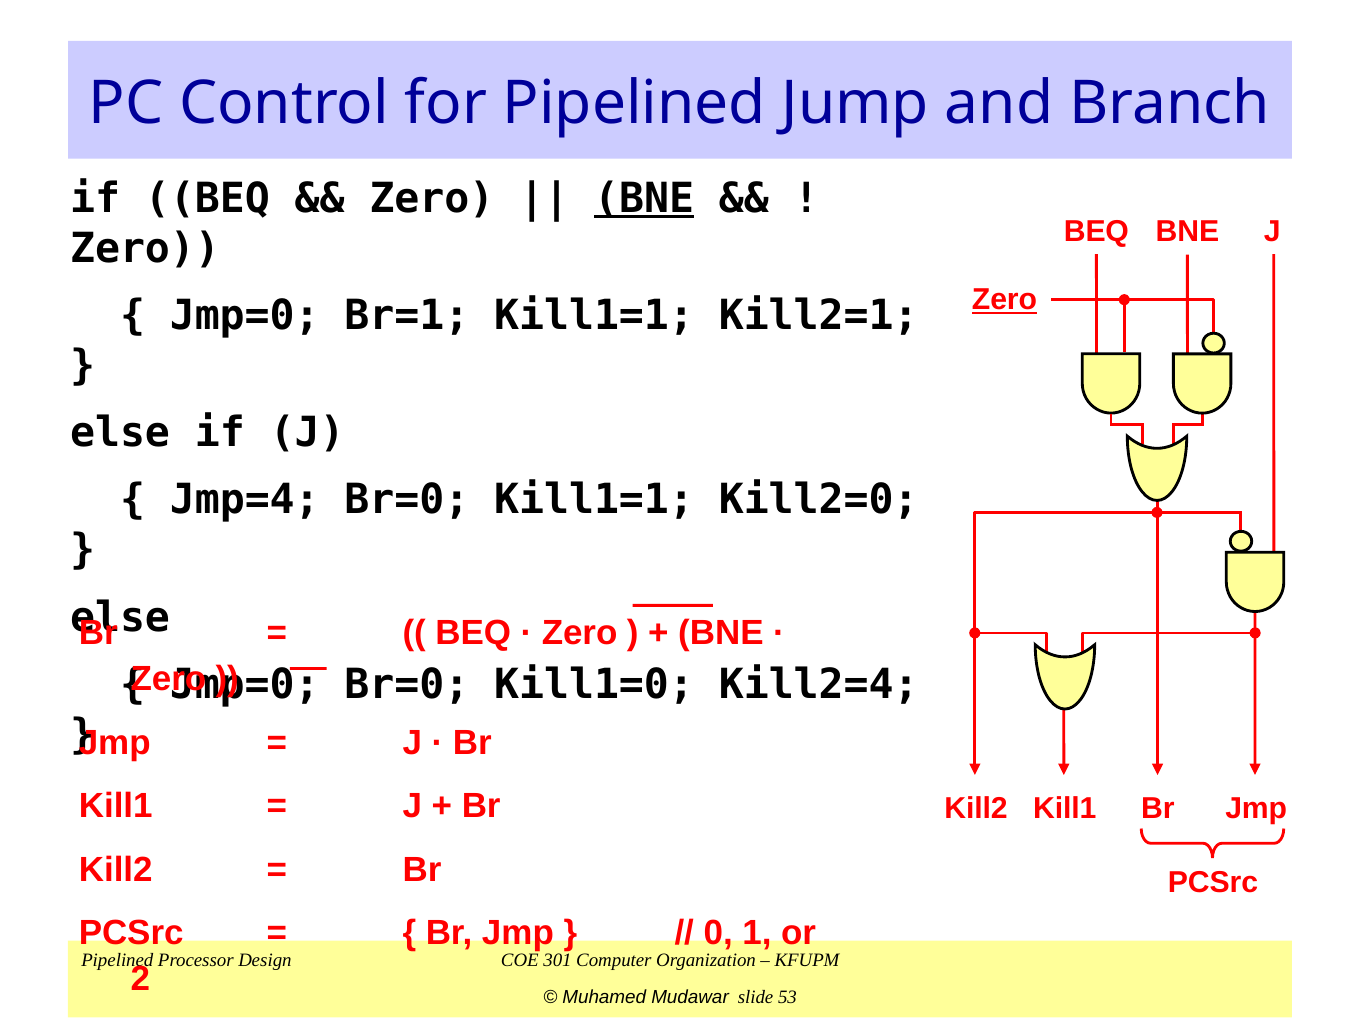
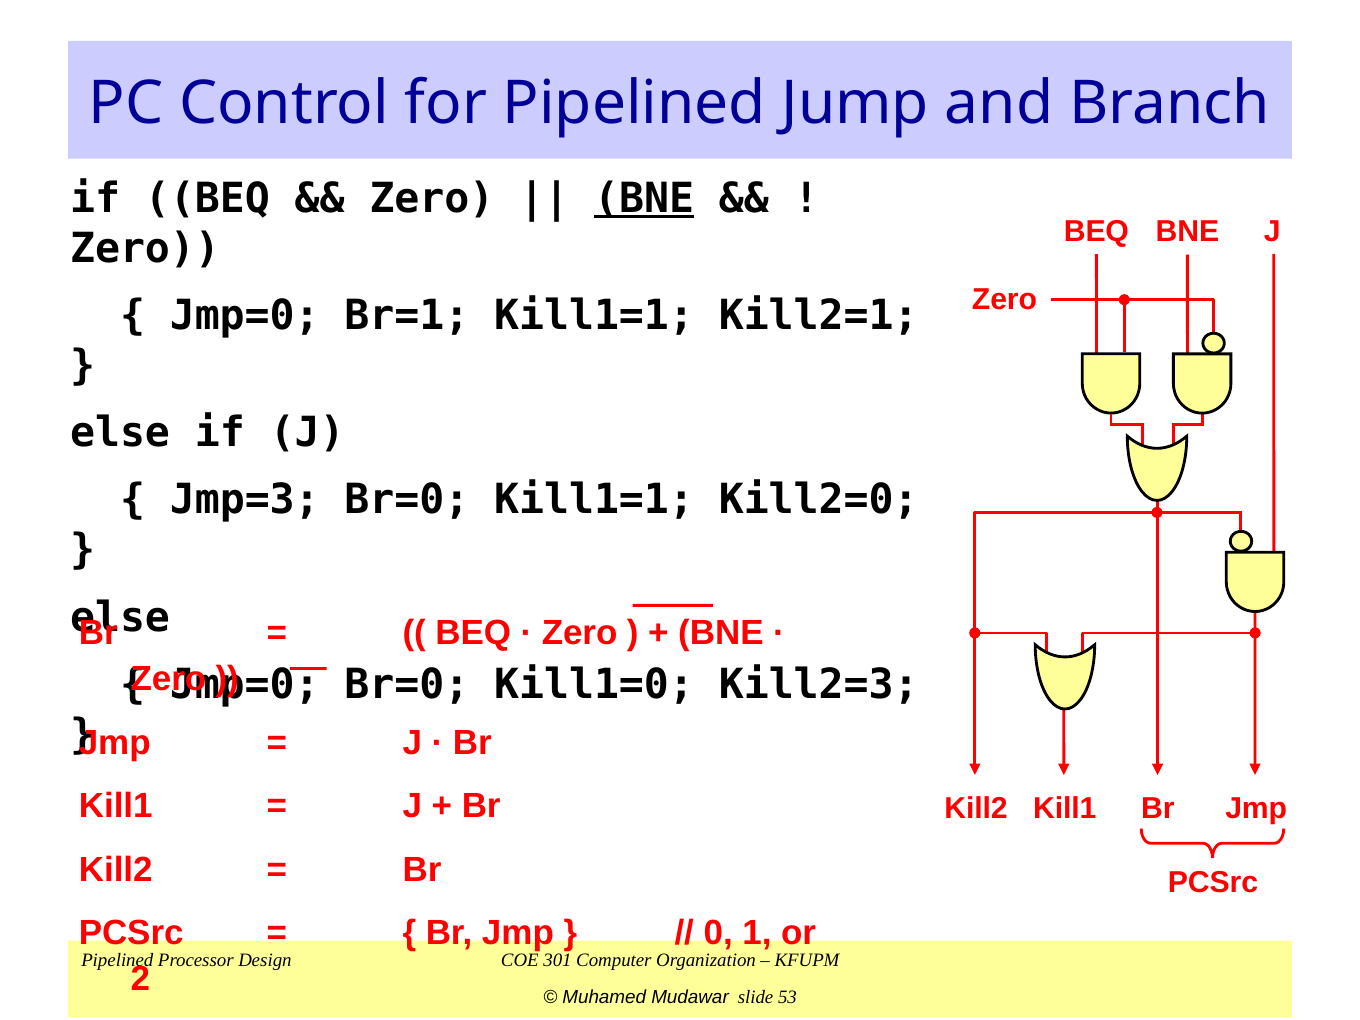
Zero underline: present -> none (1005, 300)
Jmp=4: Jmp=4 -> Jmp=3 (245, 500)
Kill2=4: Kill2=4 -> Kill2=3 (819, 685)
